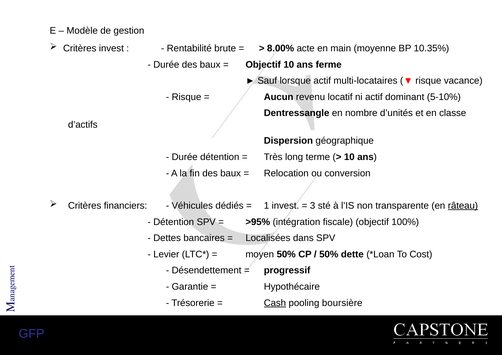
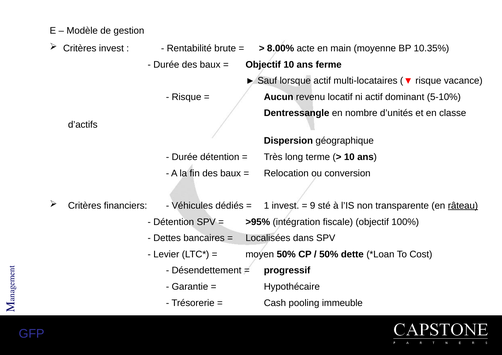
3: 3 -> 9 (313, 206)
Cash underline: present -> none (275, 303)
boursière: boursière -> immeuble (342, 303)
